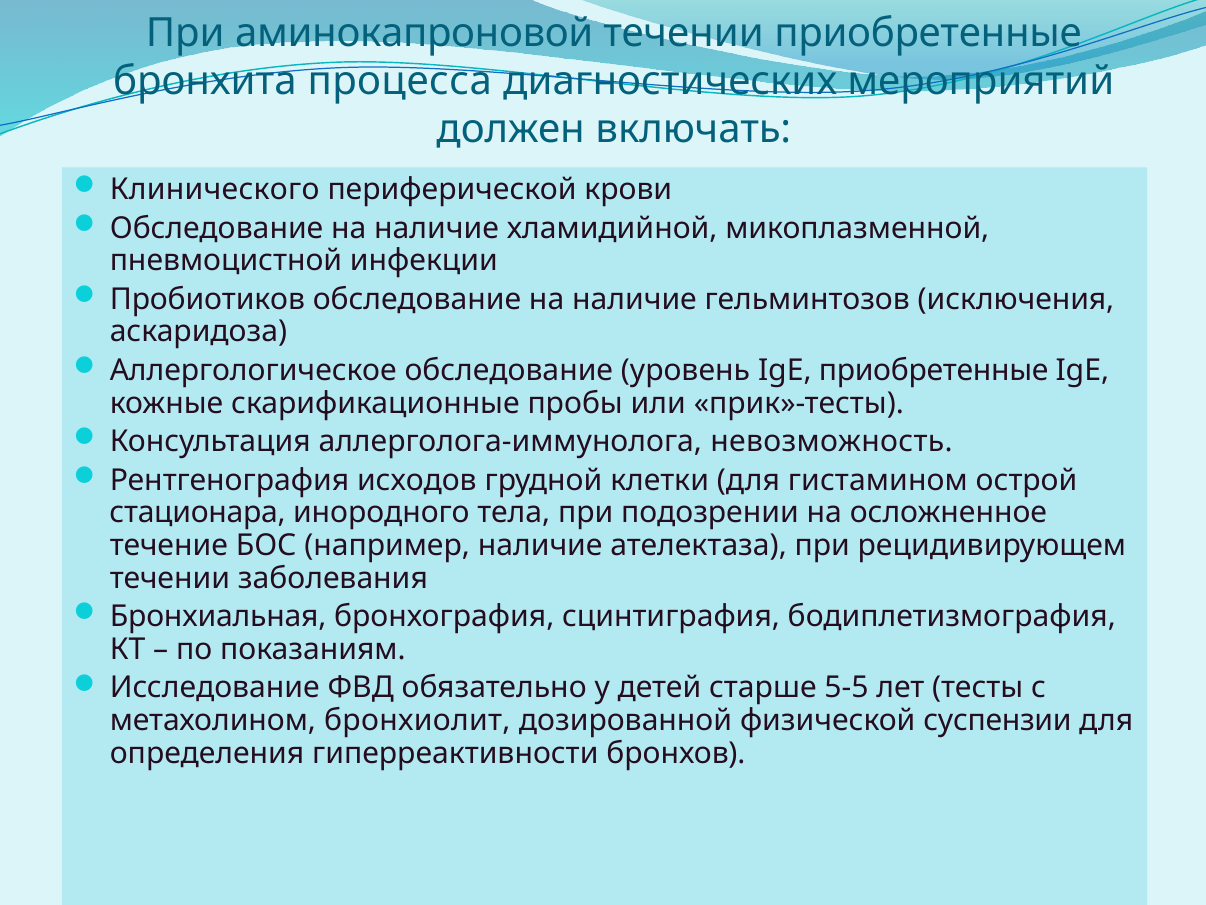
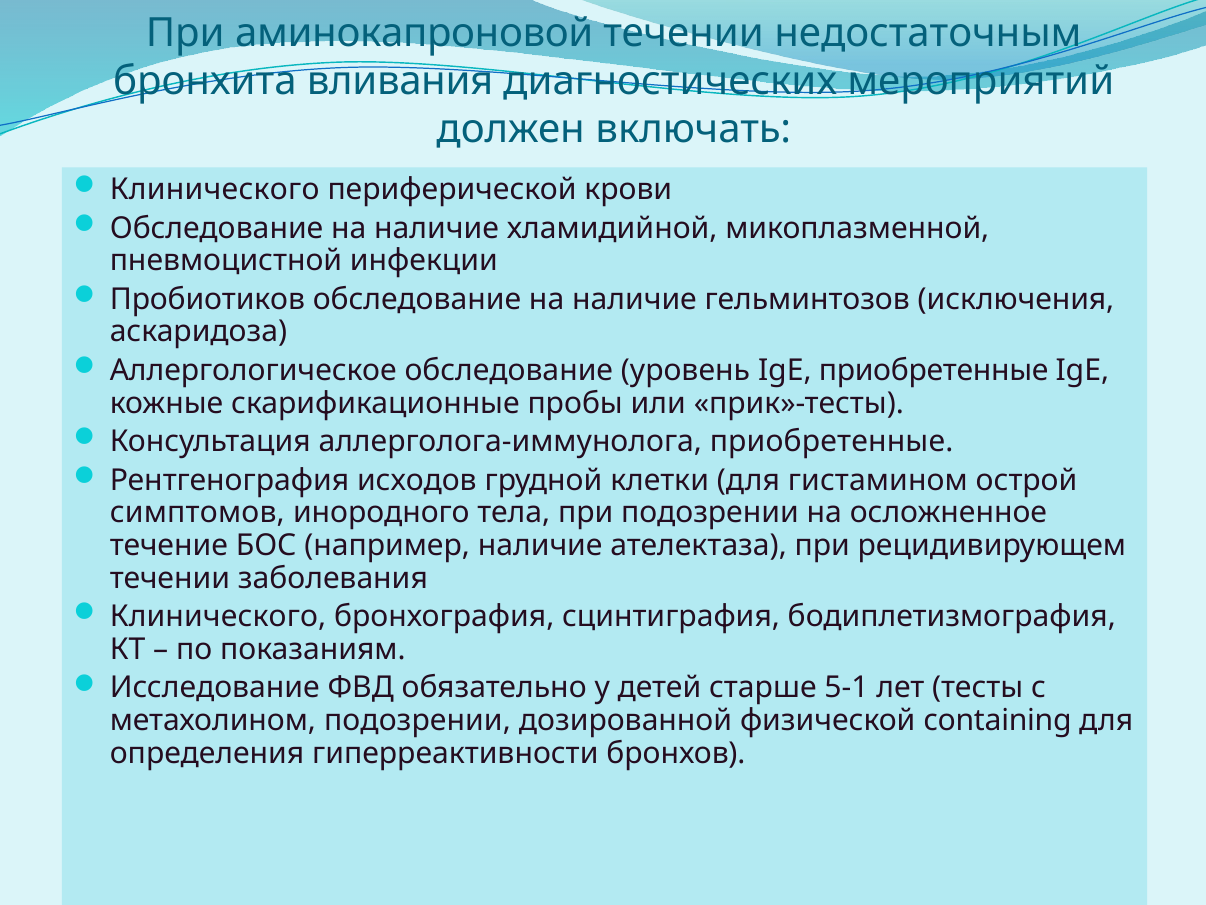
течении приобретенные: приобретенные -> недостаточным (928, 33)
процесса: процесса -> вливания (400, 81)
аллерголога-иммунолога невозможность: невозможность -> приобретенные (832, 441)
стационара: стационара -> симптомов (197, 513)
Бронхиальная: Бронхиальная -> Клинического (218, 616)
5-5: 5-5 -> 5-1 (846, 688)
метахолином бронхиолит: бронхиолит -> подозрении (417, 720)
суспензии: суспензии -> containing (997, 720)
